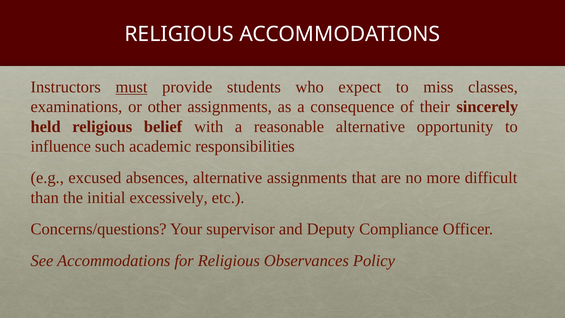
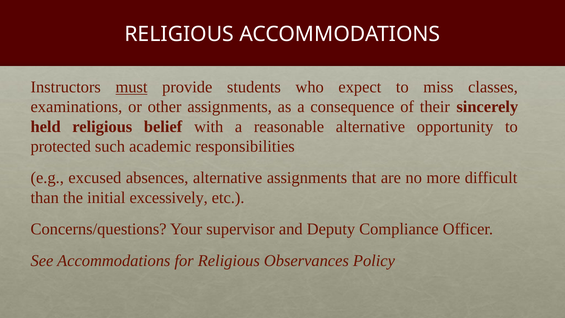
influence: influence -> protected (61, 146)
